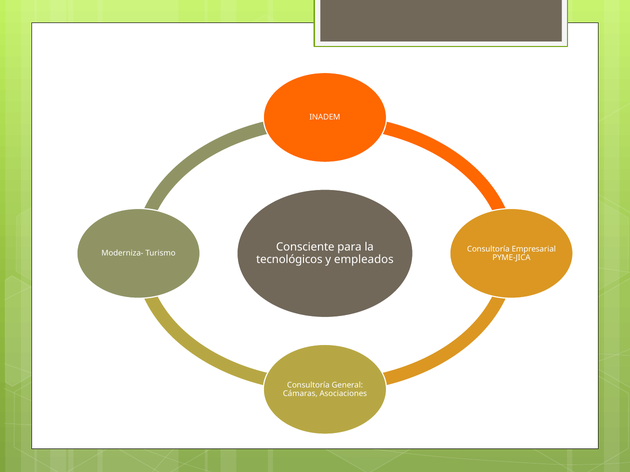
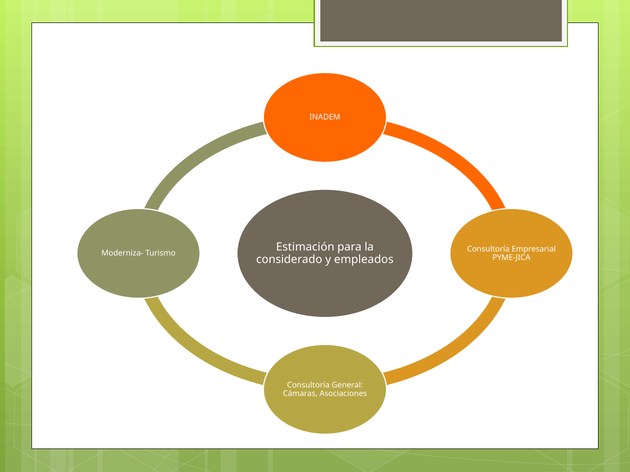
Consciente: Consciente -> Estimación (305, 247)
tecnológicos: tecnológicos -> considerado (289, 260)
